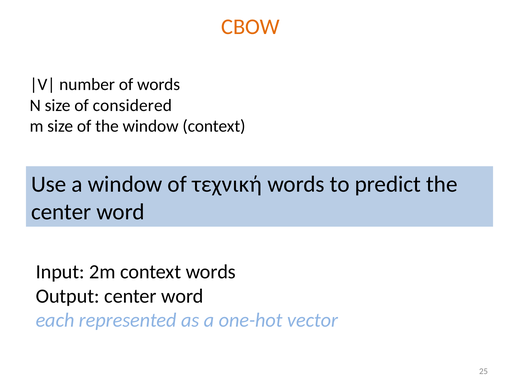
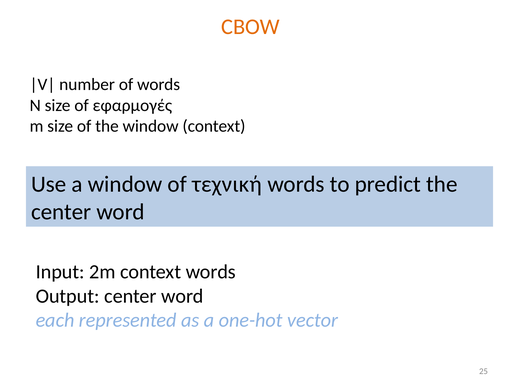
considered: considered -> εφαρμογές (132, 105)
